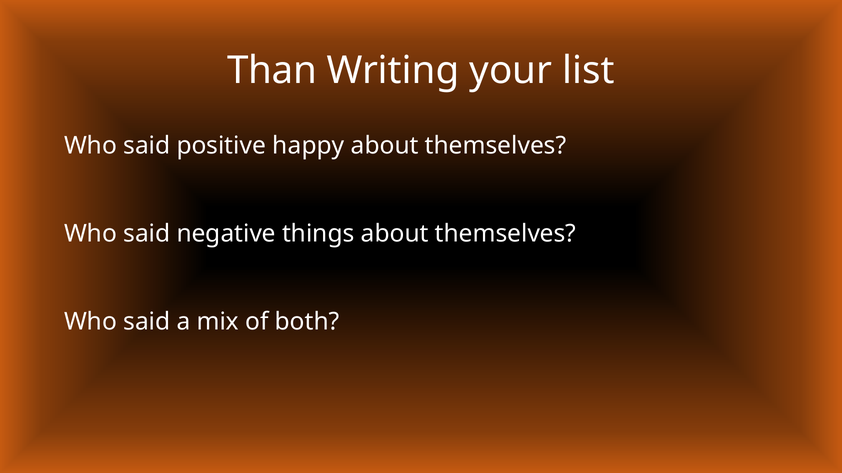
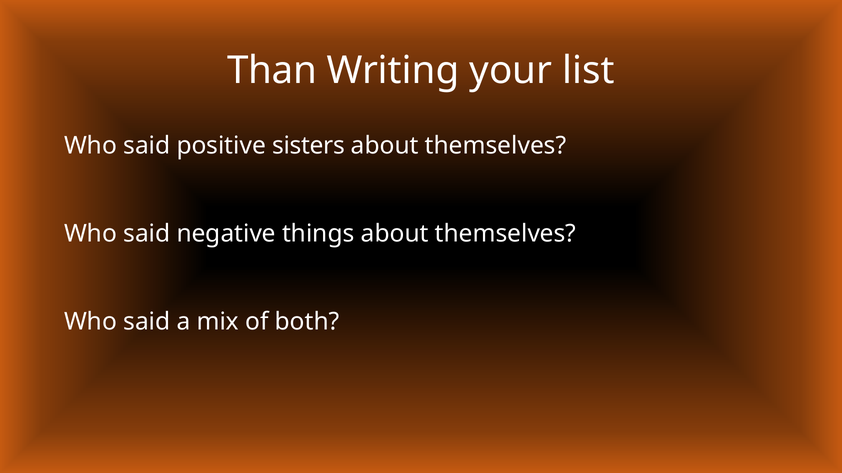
happy: happy -> sisters (309, 146)
